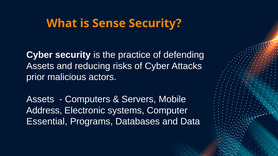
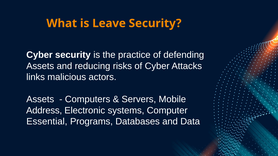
Sense: Sense -> Leave (109, 23)
prior: prior -> links (36, 77)
